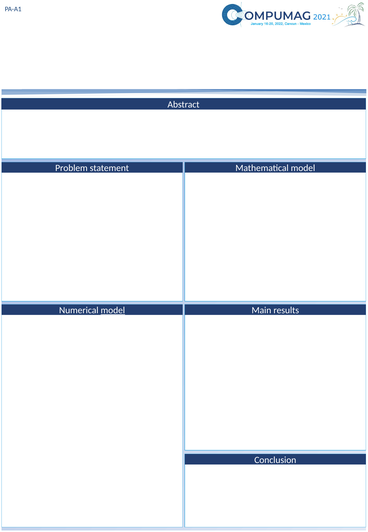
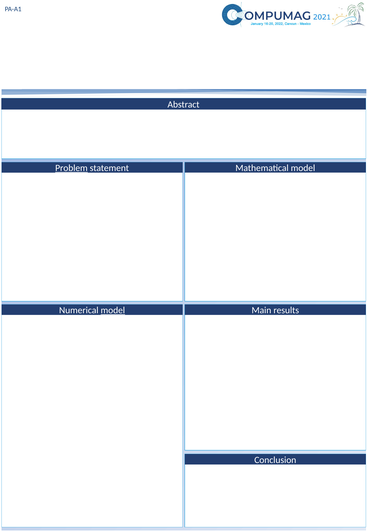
Problem underline: none -> present (71, 168)
